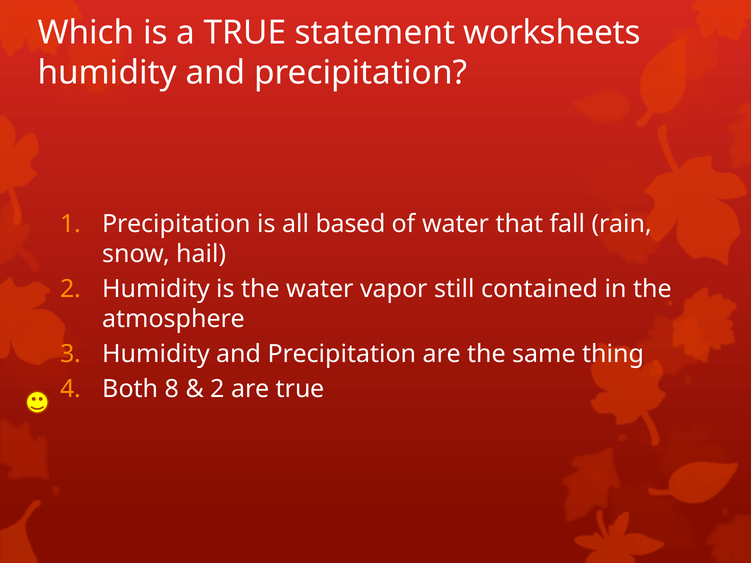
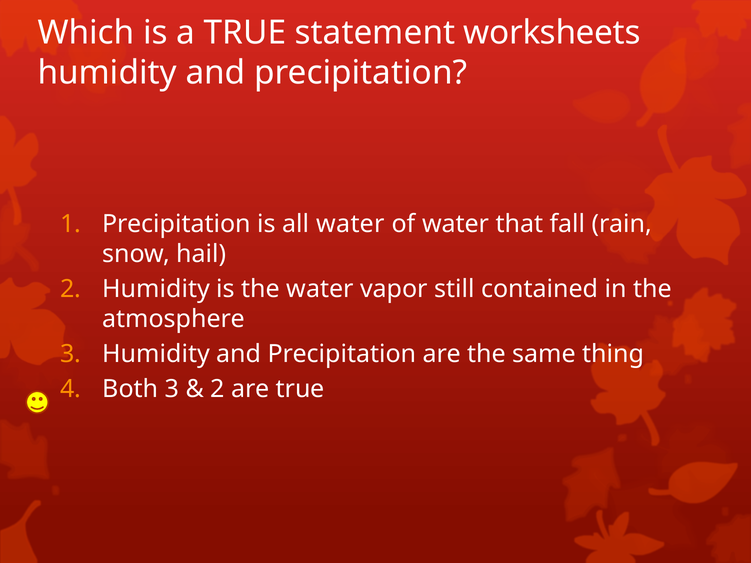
all based: based -> water (350, 224)
Both 8: 8 -> 3 (172, 389)
